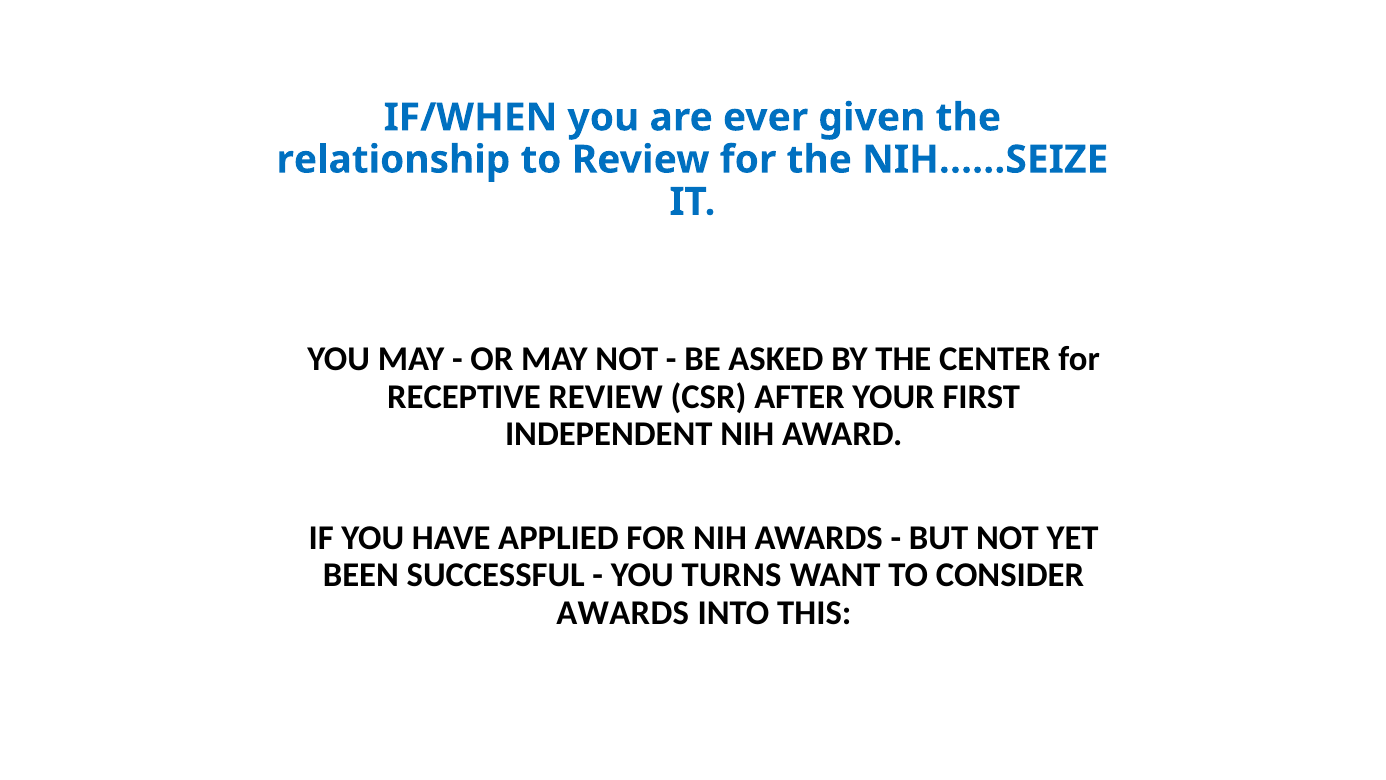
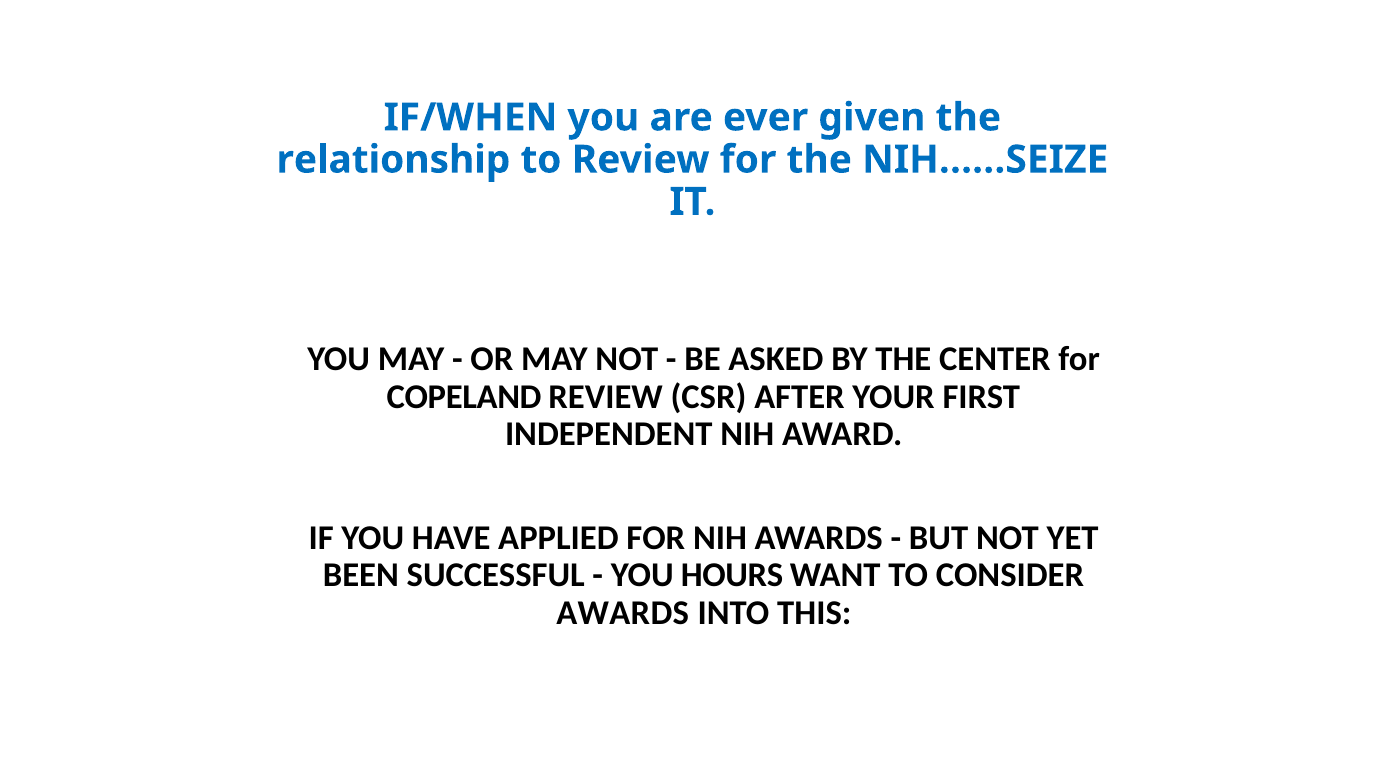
RECEPTIVE: RECEPTIVE -> COPELAND (464, 396)
TURNS: TURNS -> HOURS (732, 575)
